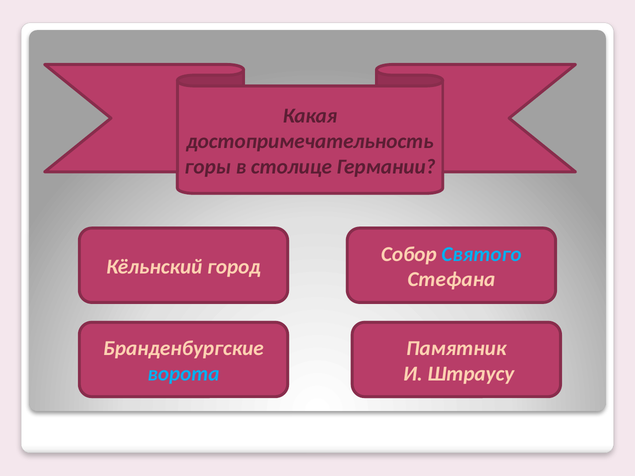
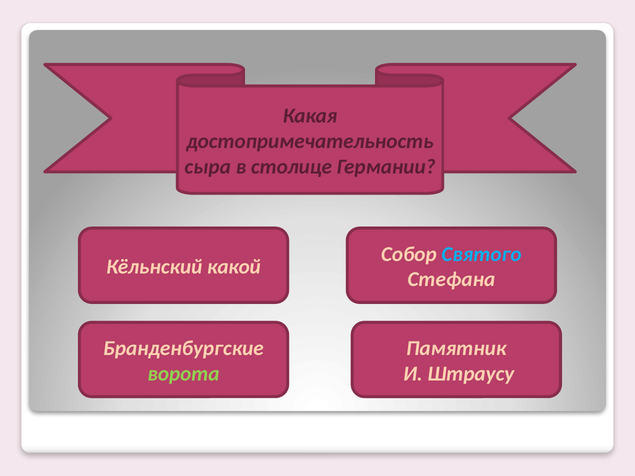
горы: горы -> сыра (208, 167)
город: город -> какой (234, 267)
ворота colour: light blue -> light green (183, 374)
